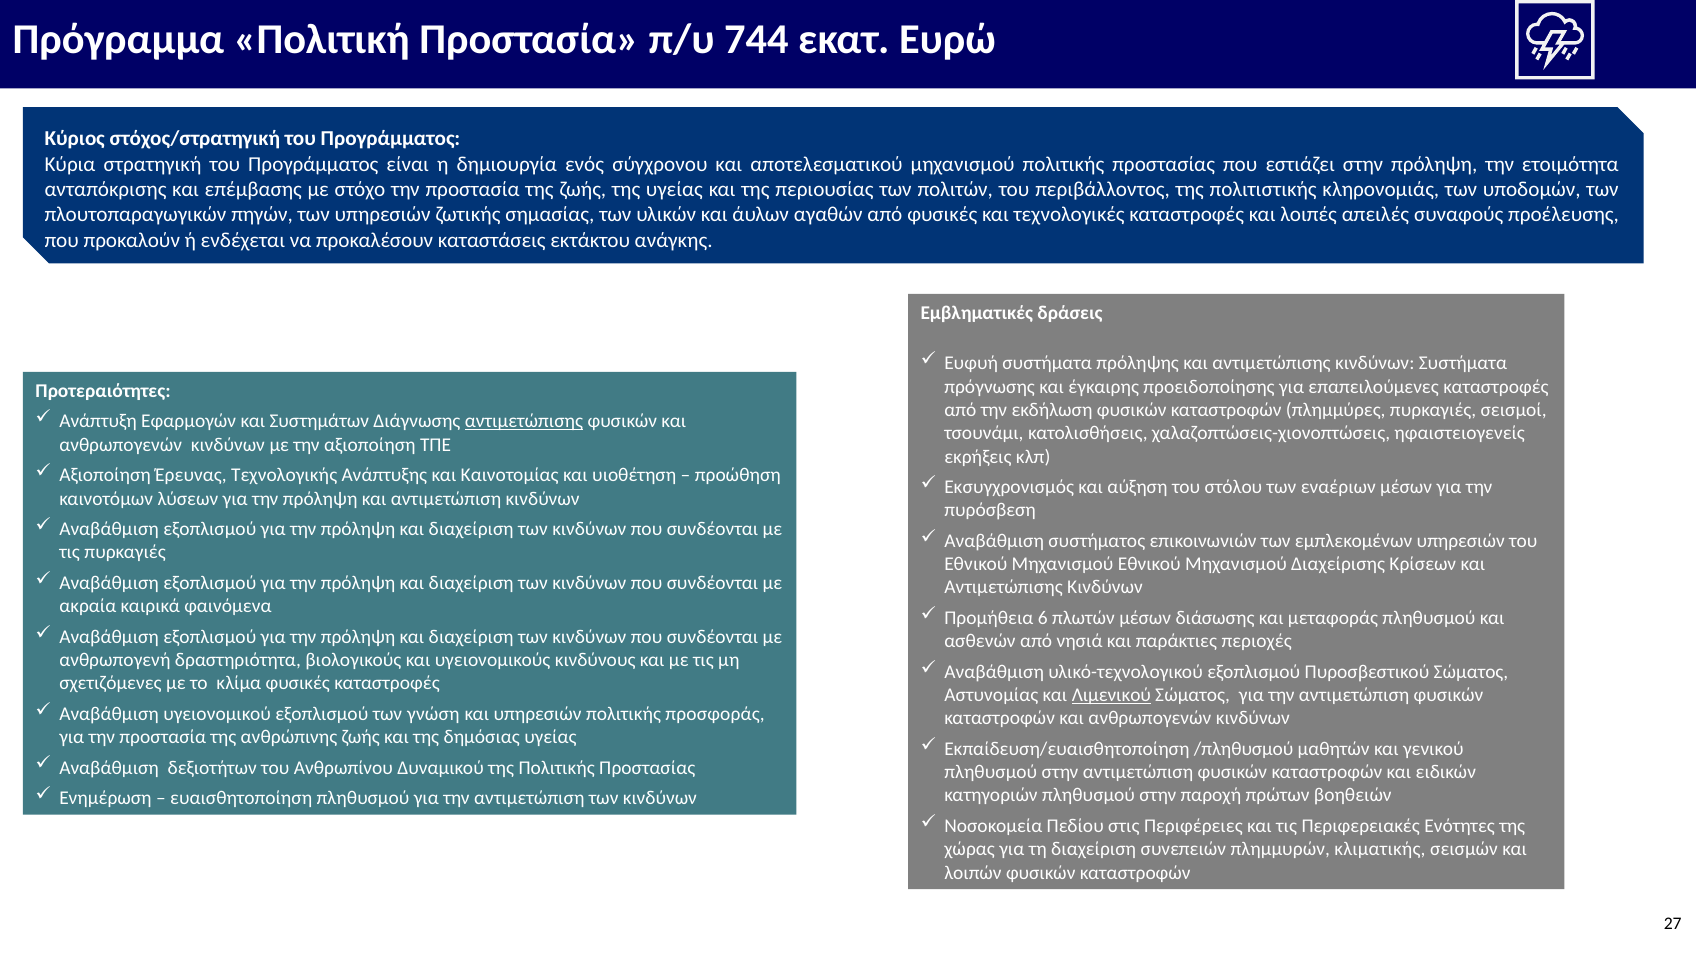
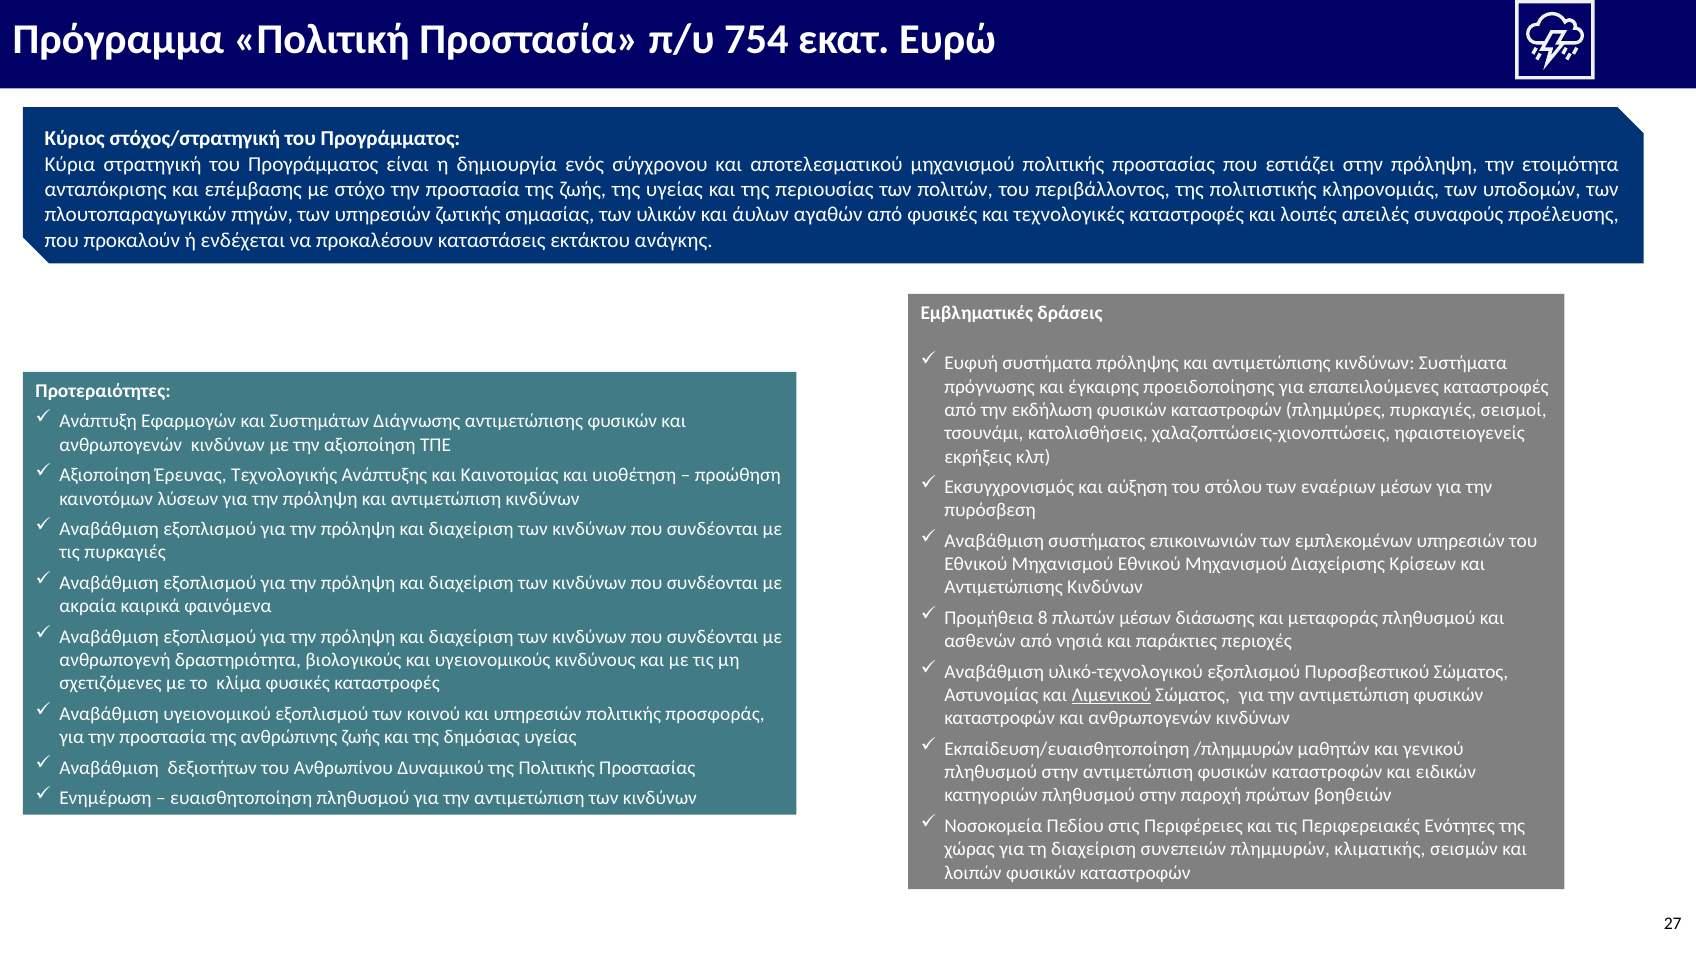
744: 744 -> 754 (756, 40)
αντιμετώπισης underline: present -> none (524, 422)
6: 6 -> 8 (1043, 618)
γνώση: γνώση -> κοινού (434, 714)
/πληθυσμού: /πληθυσμού -> /πλημμυρών (1244, 749)
